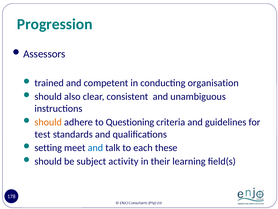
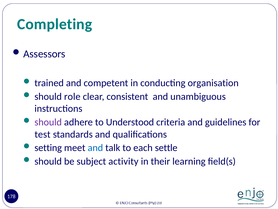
Progression: Progression -> Completing (55, 24)
also: also -> role (72, 96)
should colour: orange -> purple (48, 122)
Questioning: Questioning -> Understood (130, 122)
these: these -> settle (166, 147)
